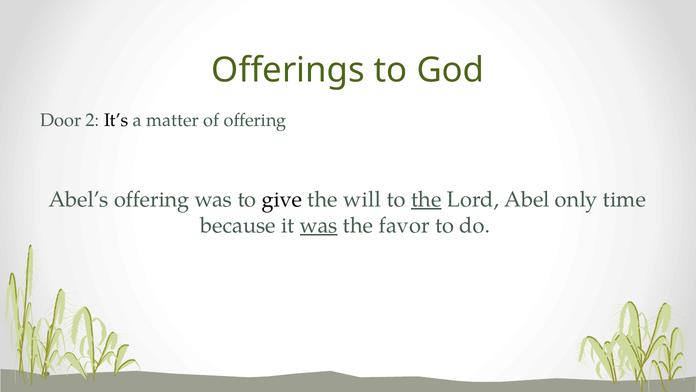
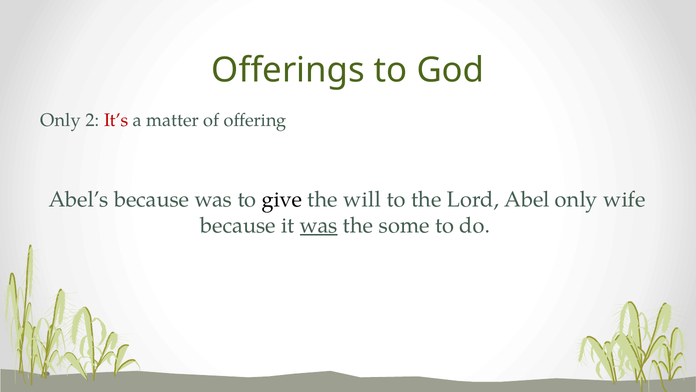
Door: Door -> Only (61, 120)
It’s colour: black -> red (116, 120)
Abel’s offering: offering -> because (152, 199)
the underline: present -> none (426, 199)
time: time -> wife (625, 199)
favor: favor -> some (404, 225)
